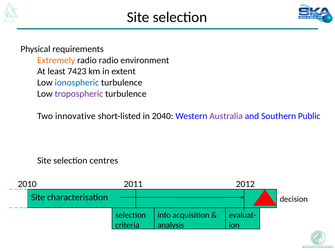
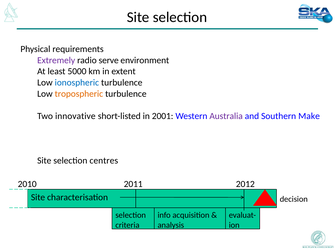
Extremely colour: orange -> purple (56, 60)
radio radio: radio -> serve (109, 60)
7423: 7423 -> 5000 (77, 71)
tropospheric colour: purple -> orange (79, 94)
2040: 2040 -> 2001 (163, 116)
Public: Public -> Make (309, 116)
